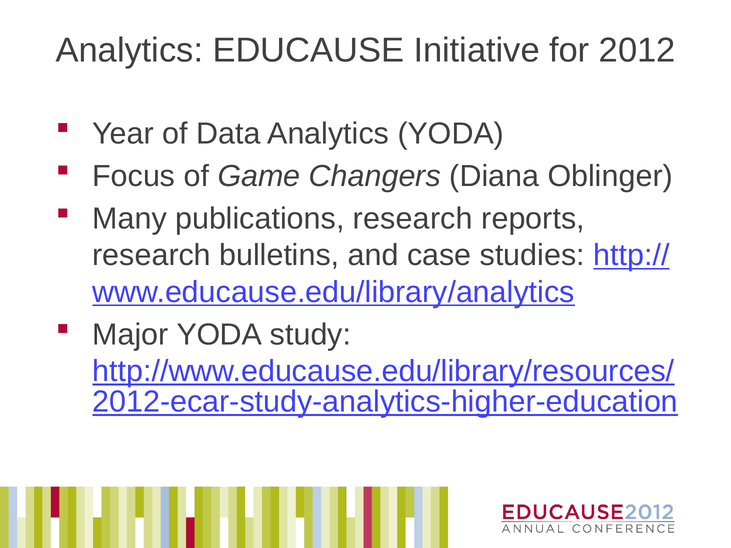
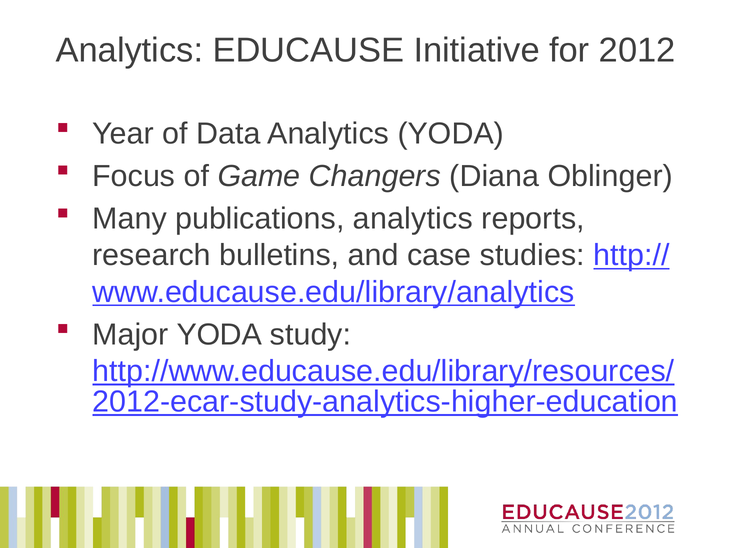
publications research: research -> analytics (413, 219)
